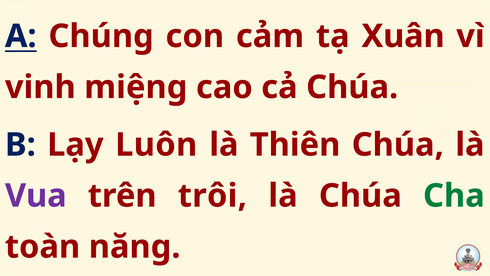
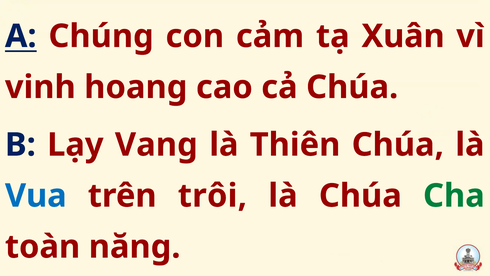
miệng: miệng -> hoang (136, 87)
Luôn: Luôn -> Vang (156, 145)
Vua colour: purple -> blue (36, 196)
